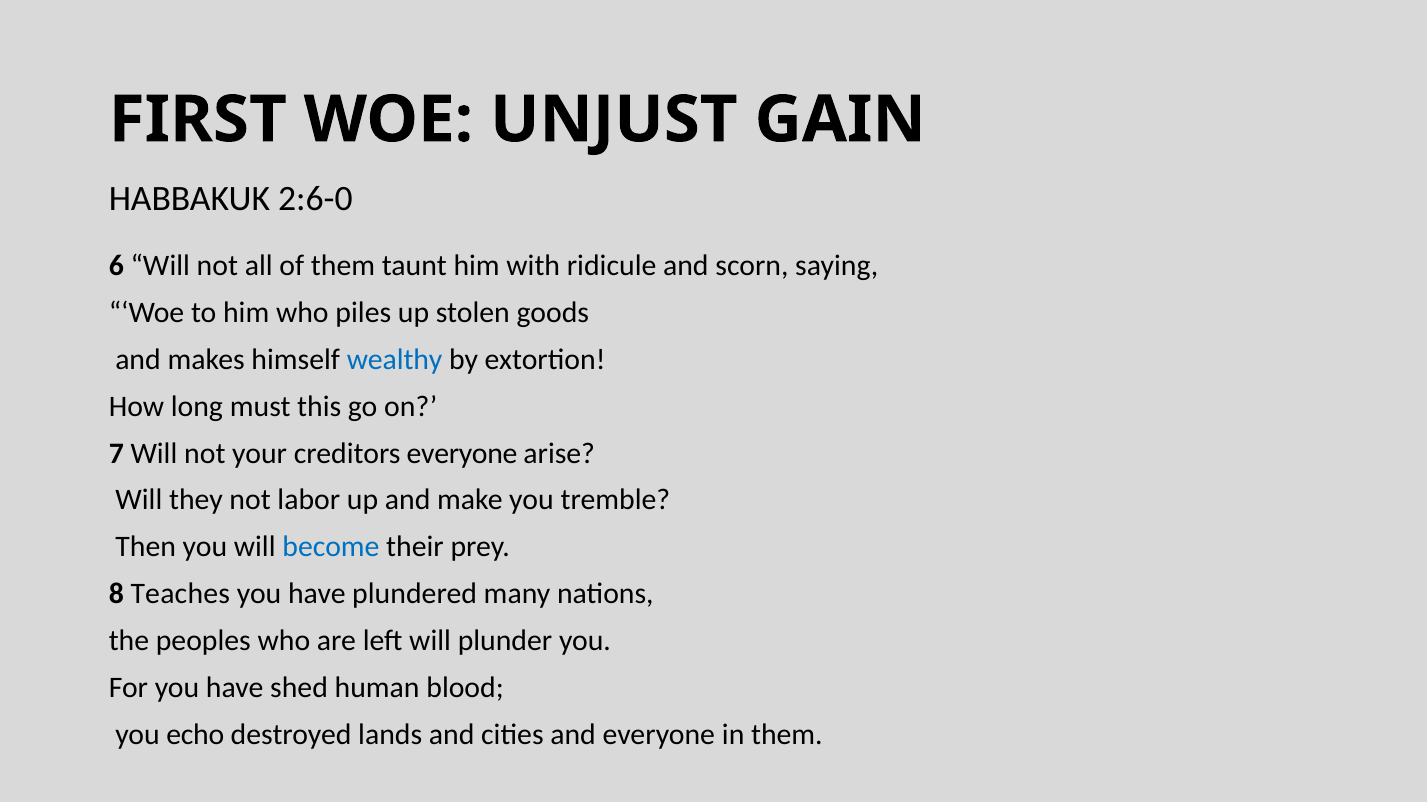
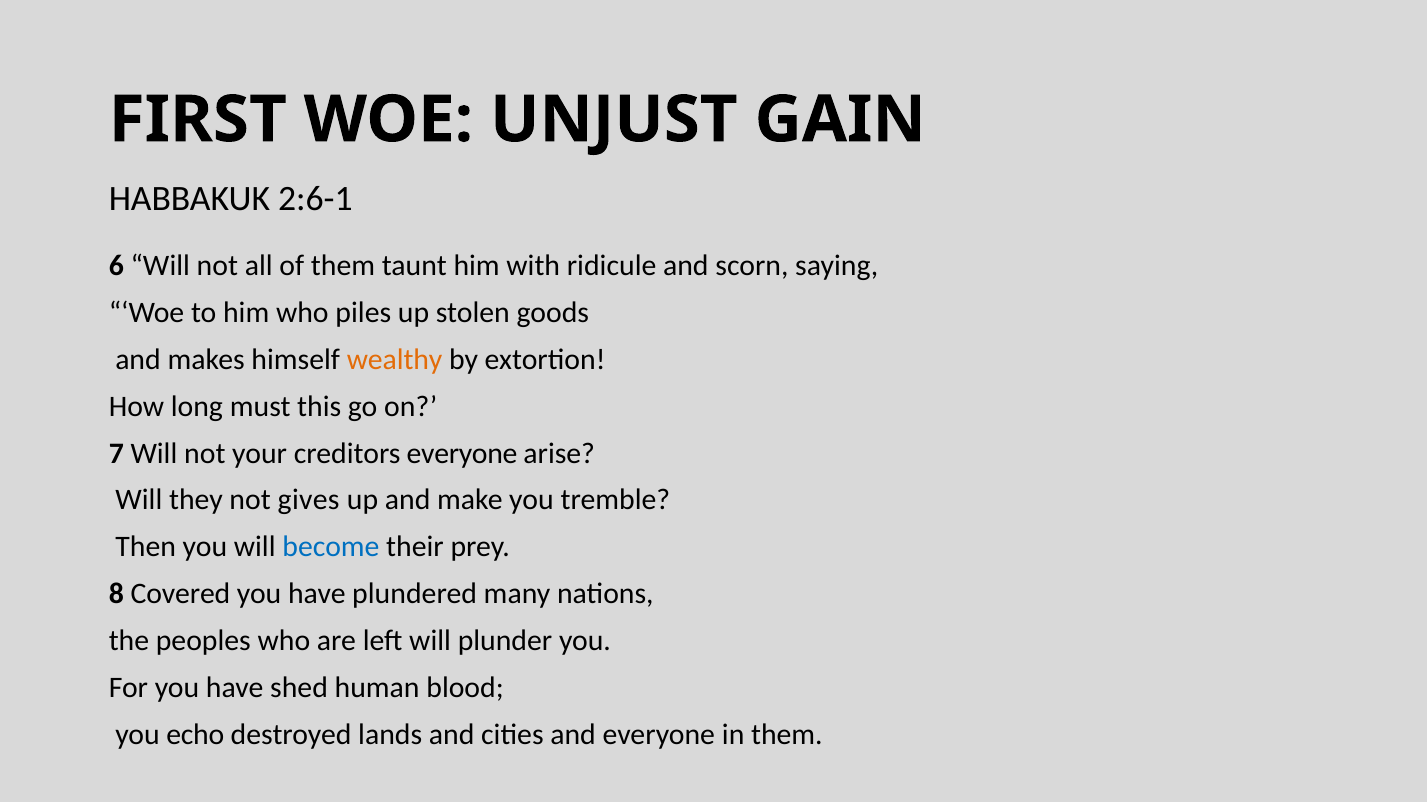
2:6-0: 2:6-0 -> 2:6-1 (315, 199)
wealthy colour: blue -> orange (395, 360)
labor: labor -> gives (309, 501)
Teaches: Teaches -> Covered (180, 595)
